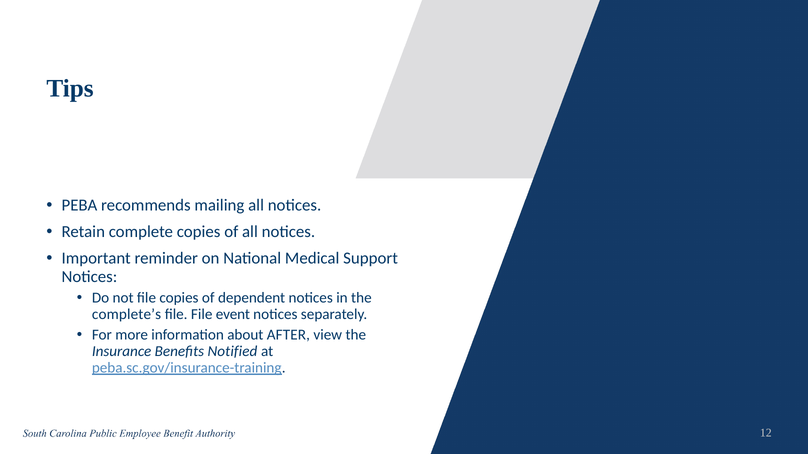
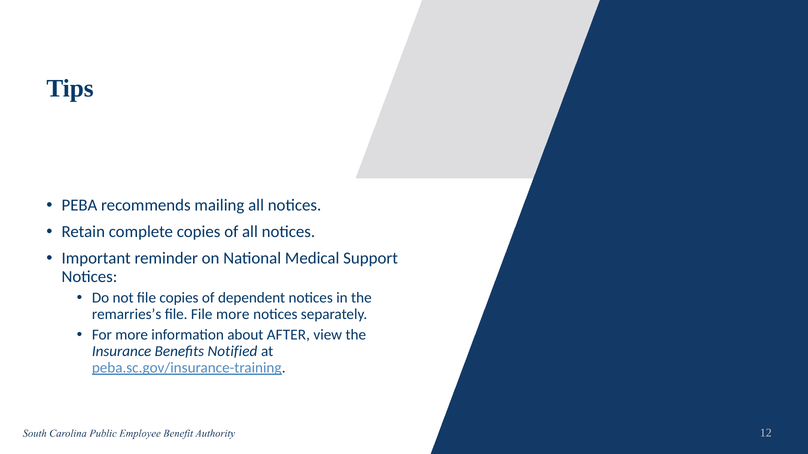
complete’s: complete’s -> remarries’s (127, 315)
File event: event -> more (233, 315)
